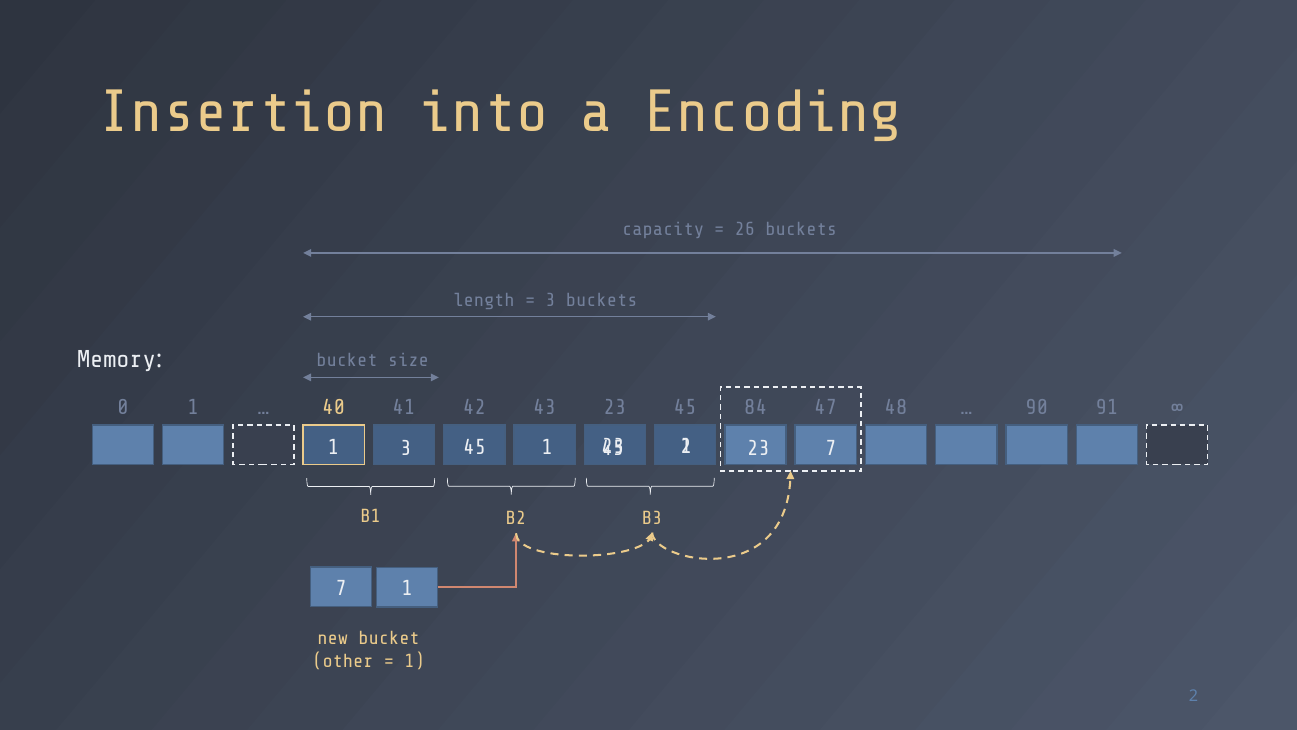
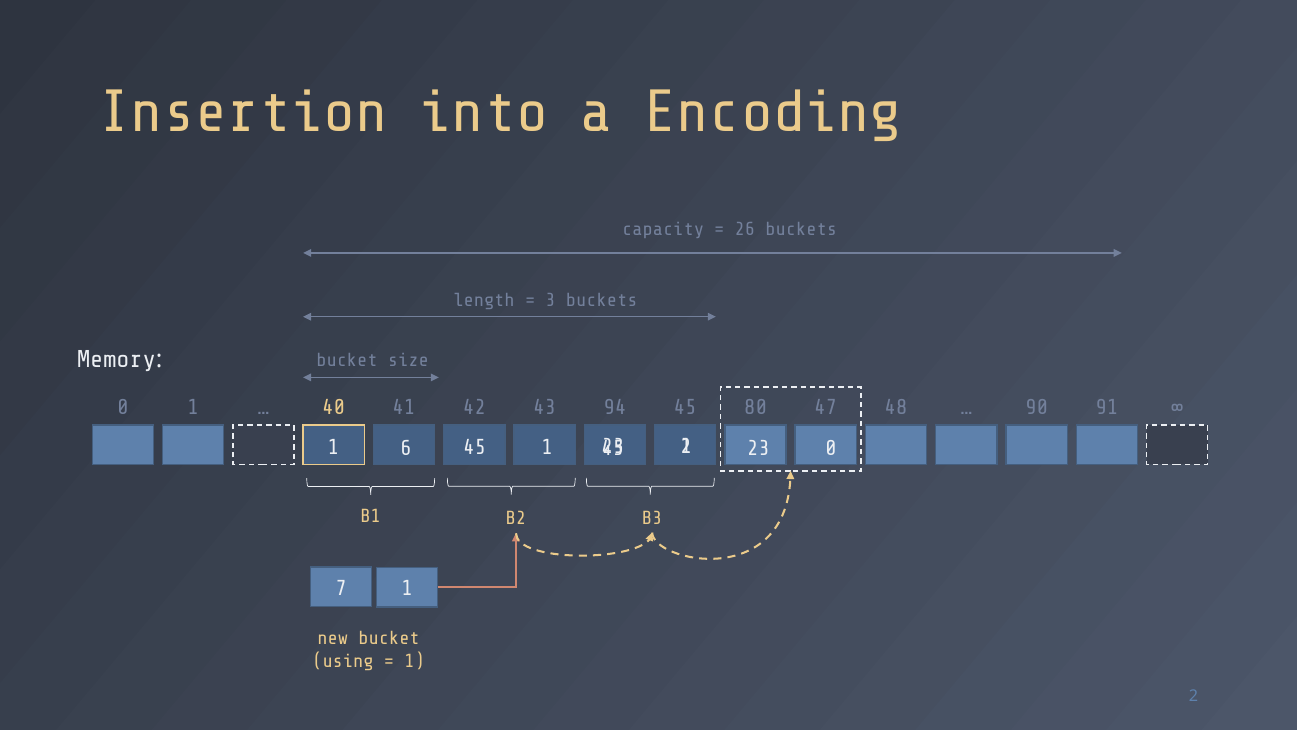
41 23: 23 -> 94 (615, 407)
84: 84 -> 80 (756, 407)
1 3: 3 -> 6 (406, 448)
23 7: 7 -> 0 (831, 448)
other: other -> using (343, 661)
